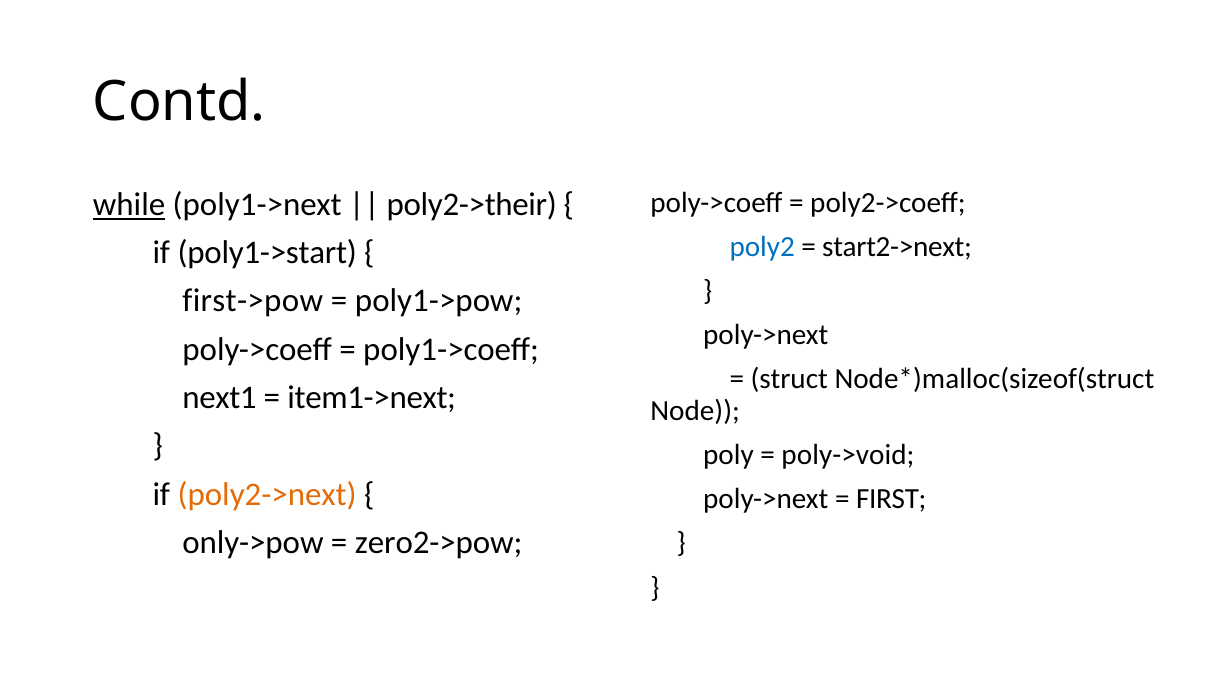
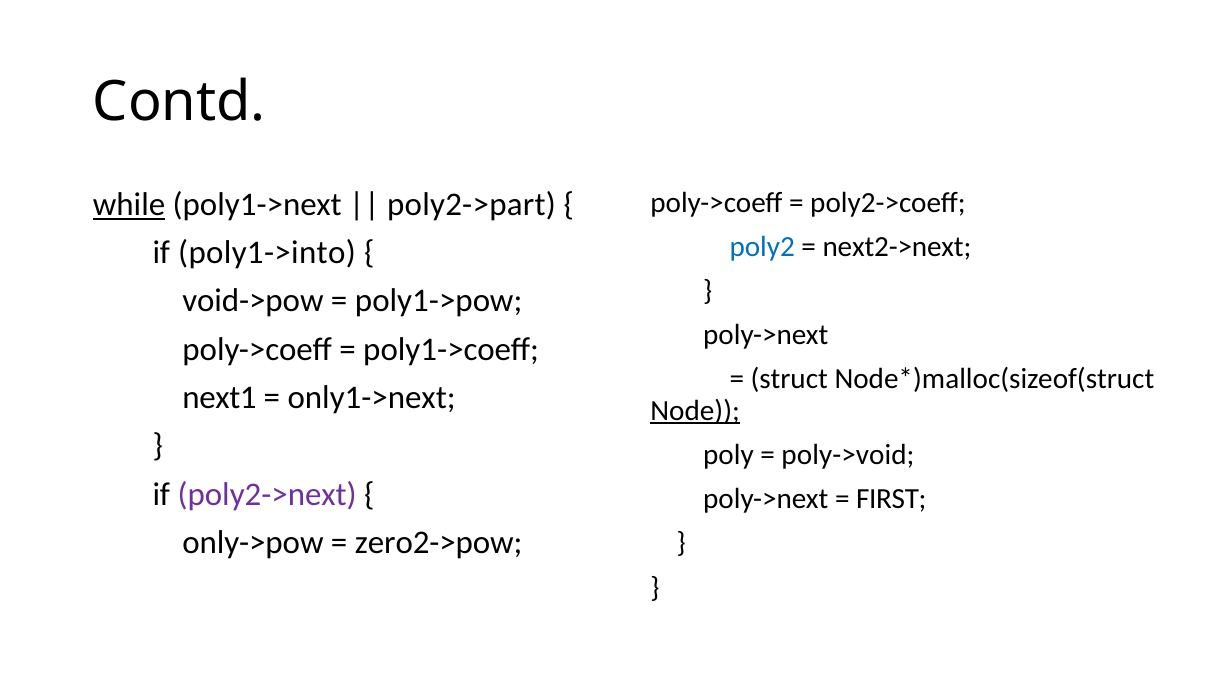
poly2->their: poly2->their -> poly2->part (471, 205)
start2->next: start2->next -> next2->next (897, 247)
poly1->start: poly1->start -> poly1->into (267, 253)
first->pow: first->pow -> void->pow (253, 301)
item1->next: item1->next -> only1->next (372, 398)
Node underline: none -> present (695, 411)
poly2->next colour: orange -> purple (267, 494)
